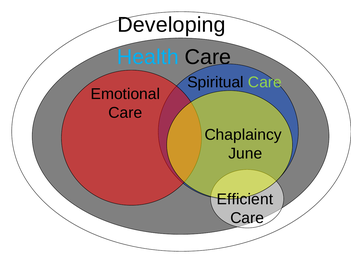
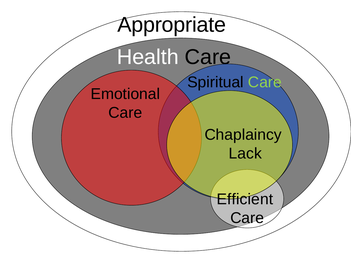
Developing: Developing -> Appropriate (172, 25)
Health colour: light blue -> white (148, 57)
June: June -> Lack (245, 154)
